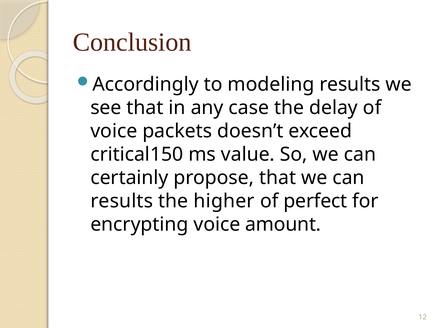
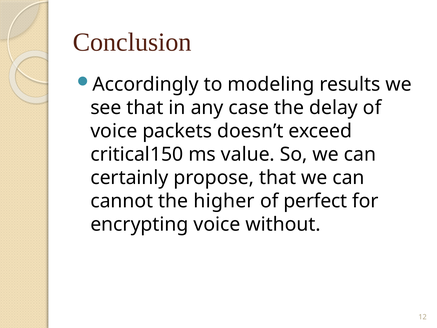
results: results -> cannot (122, 201)
amount: amount -> without (283, 224)
